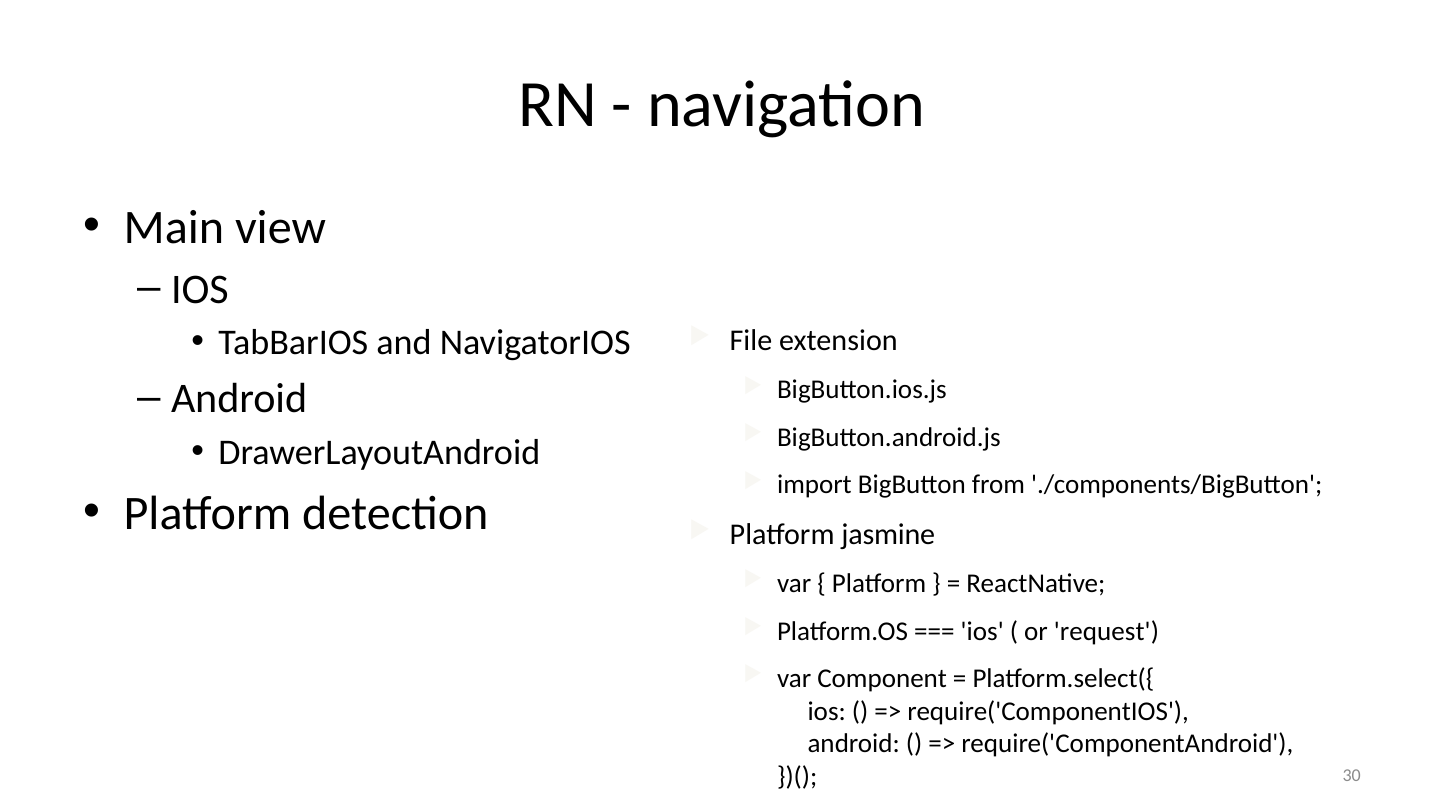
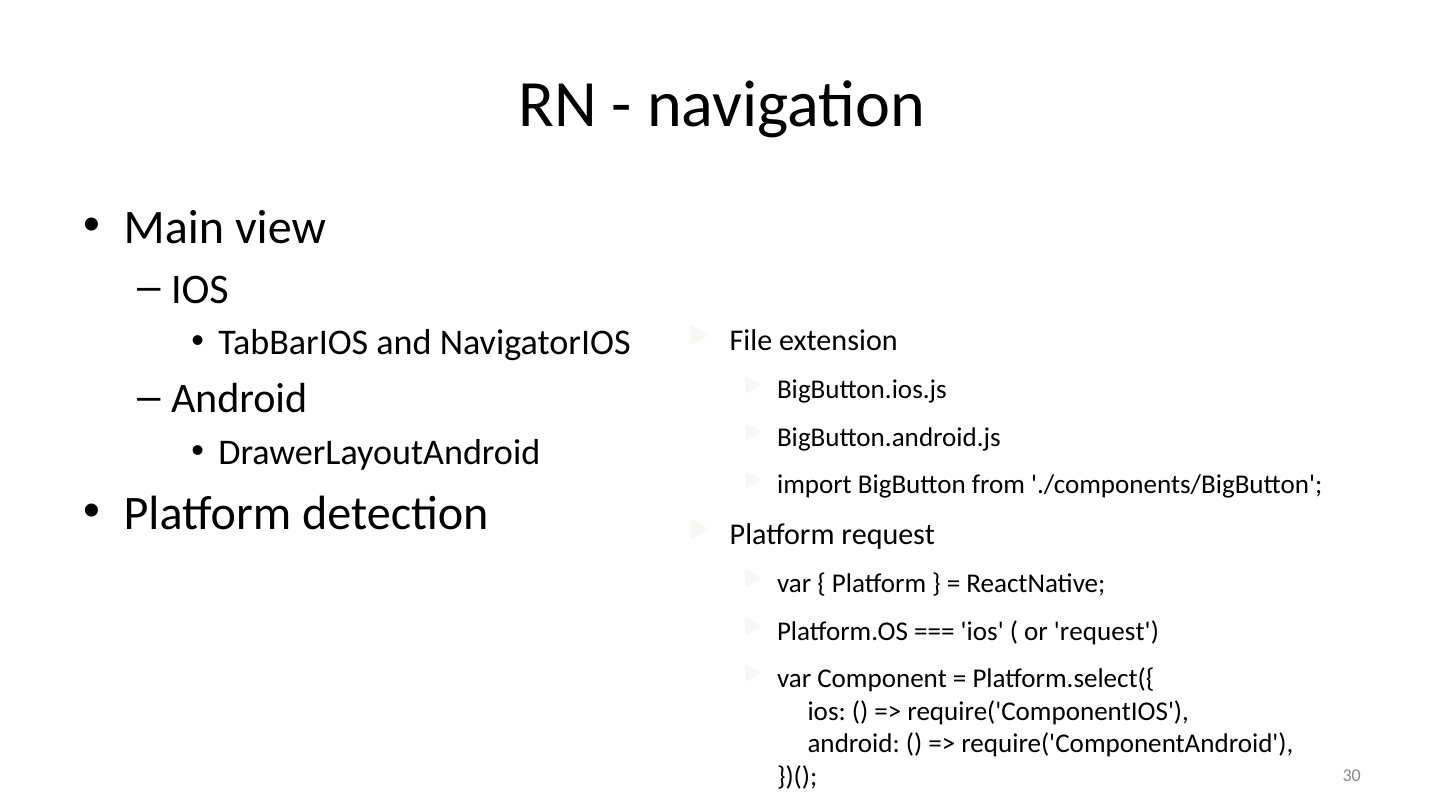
Platform jasmine: jasmine -> request (888, 535)
